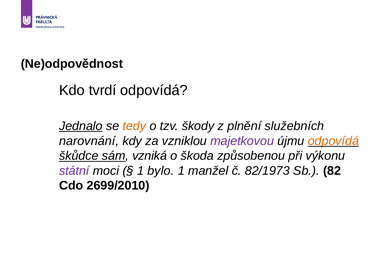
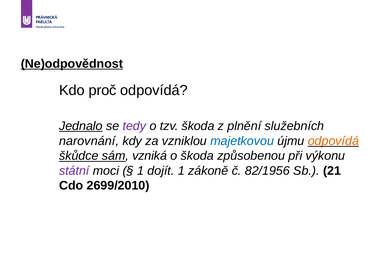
Ne)odpovědnost underline: none -> present (72, 64)
tvrdí: tvrdí -> proč (103, 91)
tedy colour: orange -> purple (134, 126)
tzv škody: škody -> škoda (198, 126)
majetkovou colour: purple -> blue (242, 141)
bylo: bylo -> dojít (161, 171)
manžel: manžel -> zákoně (208, 171)
82/1973: 82/1973 -> 82/1956 (267, 171)
82: 82 -> 21 (332, 171)
